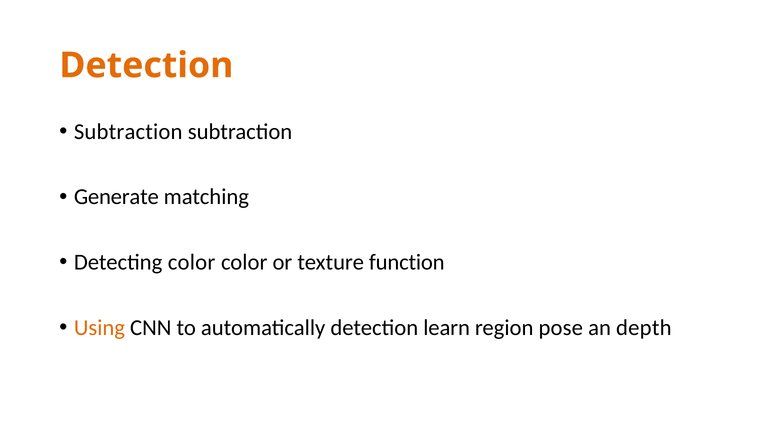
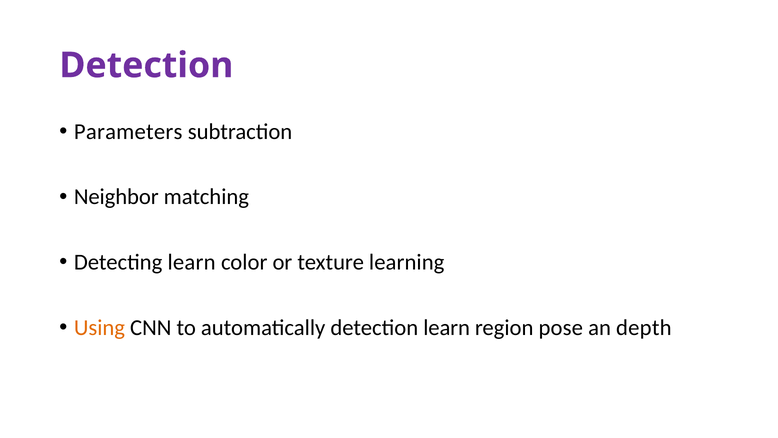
Detection colour: orange -> purple (146, 65)
Subtraction: Subtraction -> Parameters (128, 132)
Generate: Generate -> Neighbor (116, 197)
Detecting color: color -> learn (192, 262)
function: function -> learning (407, 262)
